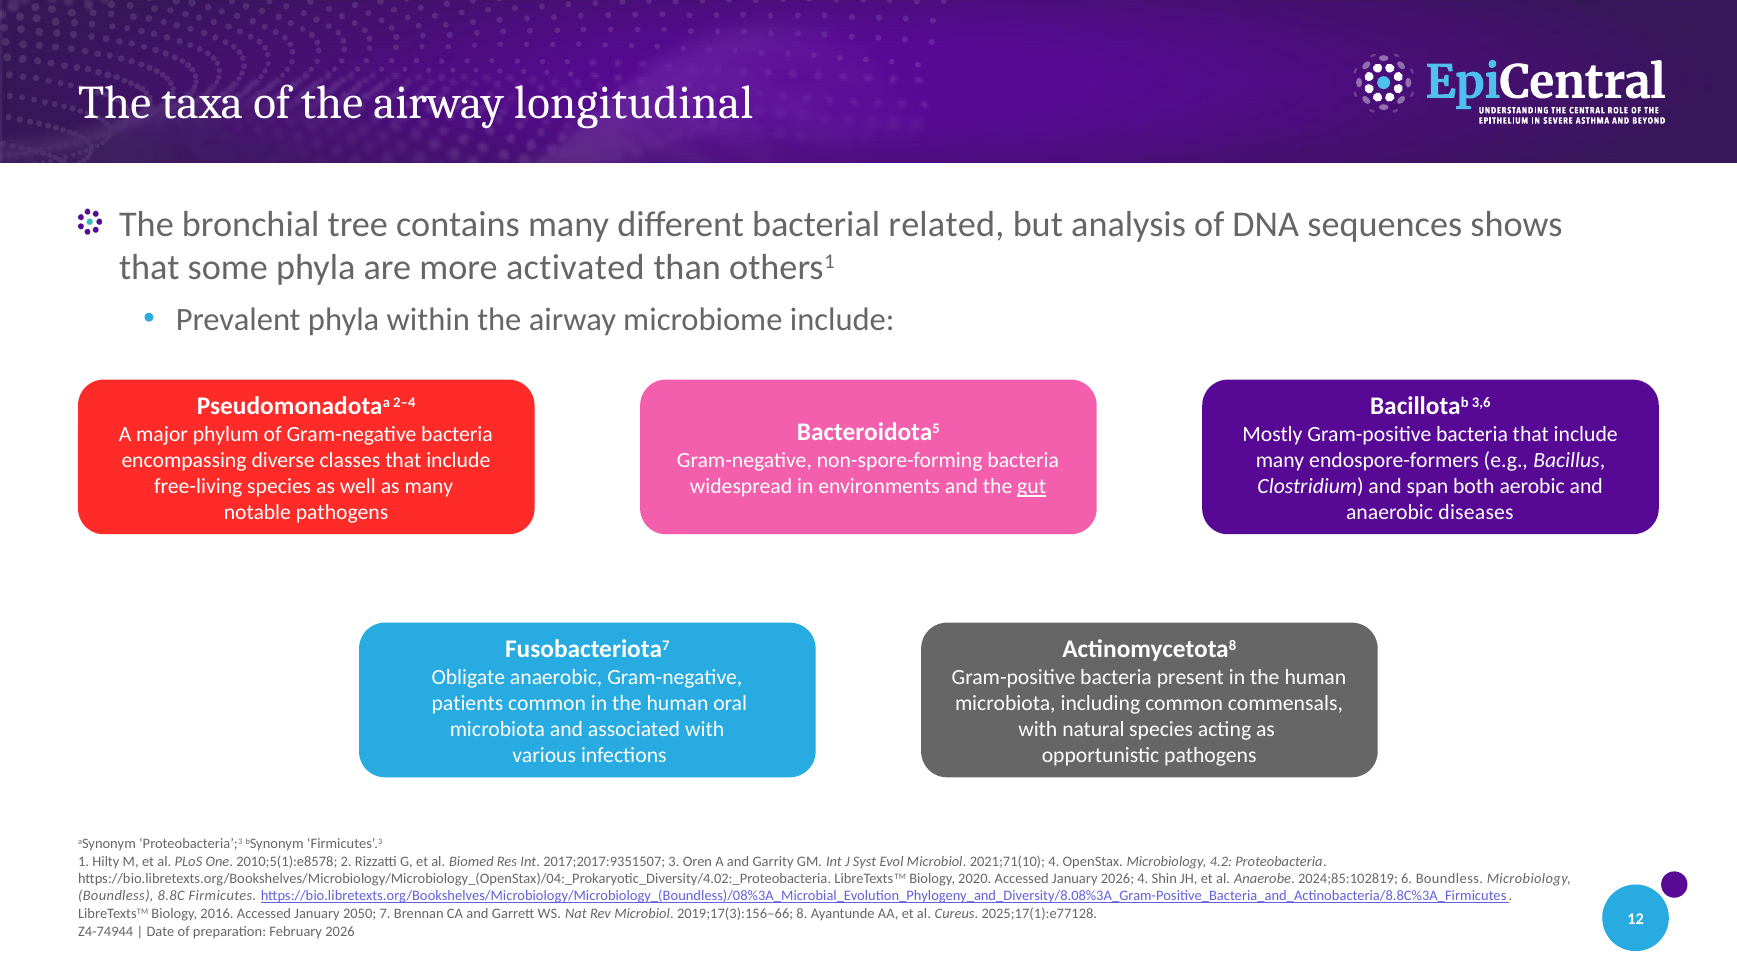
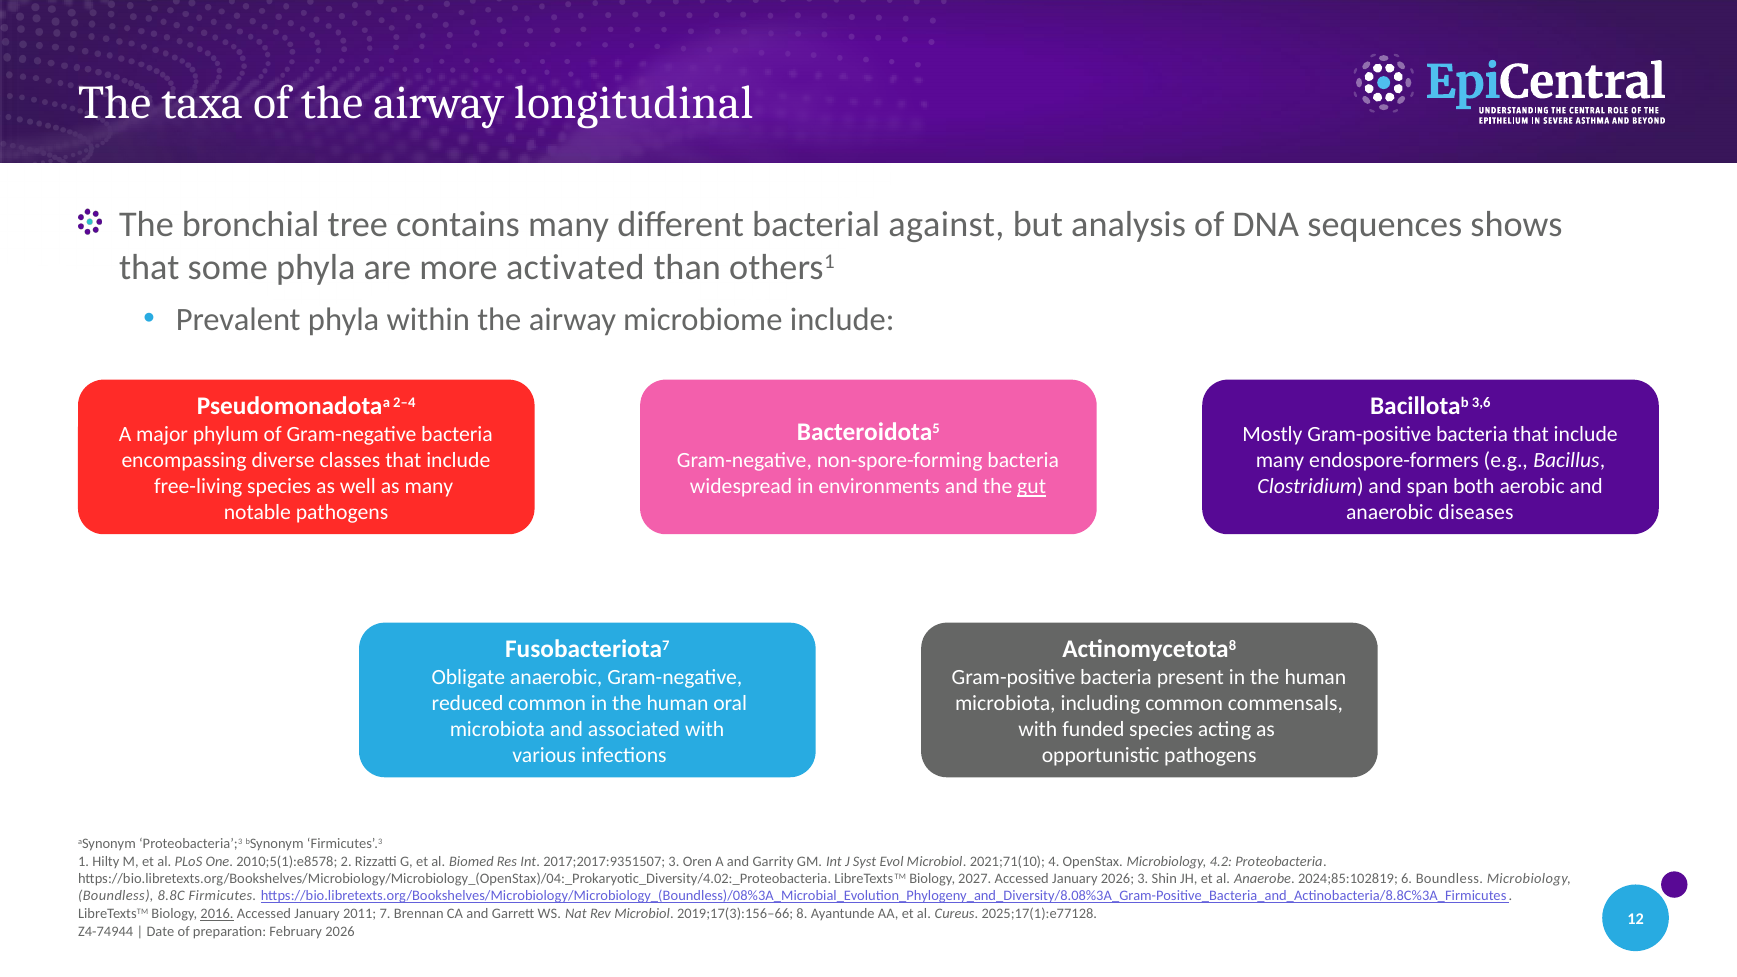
related: related -> against (946, 224)
patients: patients -> reduced (468, 704)
natural: natural -> funded (1093, 730)
2020: 2020 -> 2027 (975, 879)
2026 4: 4 -> 3 (1143, 879)
2016 underline: none -> present (217, 914)
2050: 2050 -> 2011 (360, 914)
